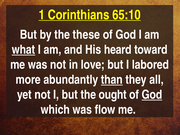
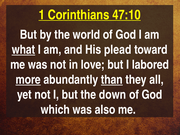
65:10: 65:10 -> 47:10 (127, 15)
these: these -> world (86, 35)
heard: heard -> plead (118, 50)
more underline: none -> present (28, 80)
ought: ought -> down (113, 95)
God underline: present -> none (152, 95)
flow: flow -> also (105, 110)
